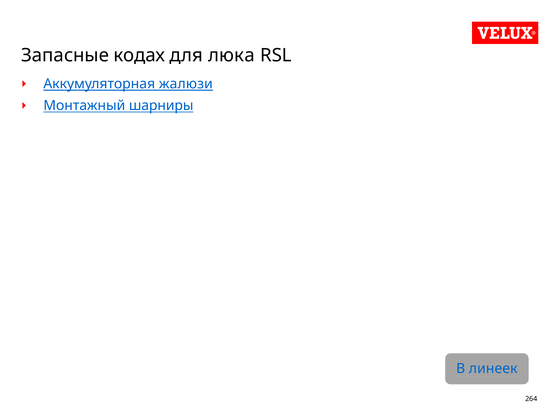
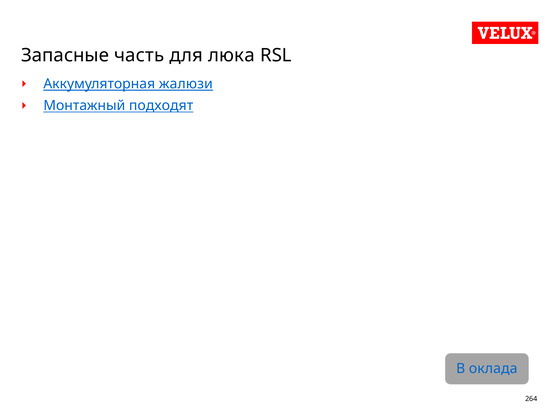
кодах: кодах -> часть (139, 55)
шарниры: шарниры -> подходят (161, 106)
линеек: линеек -> оклада (493, 369)
